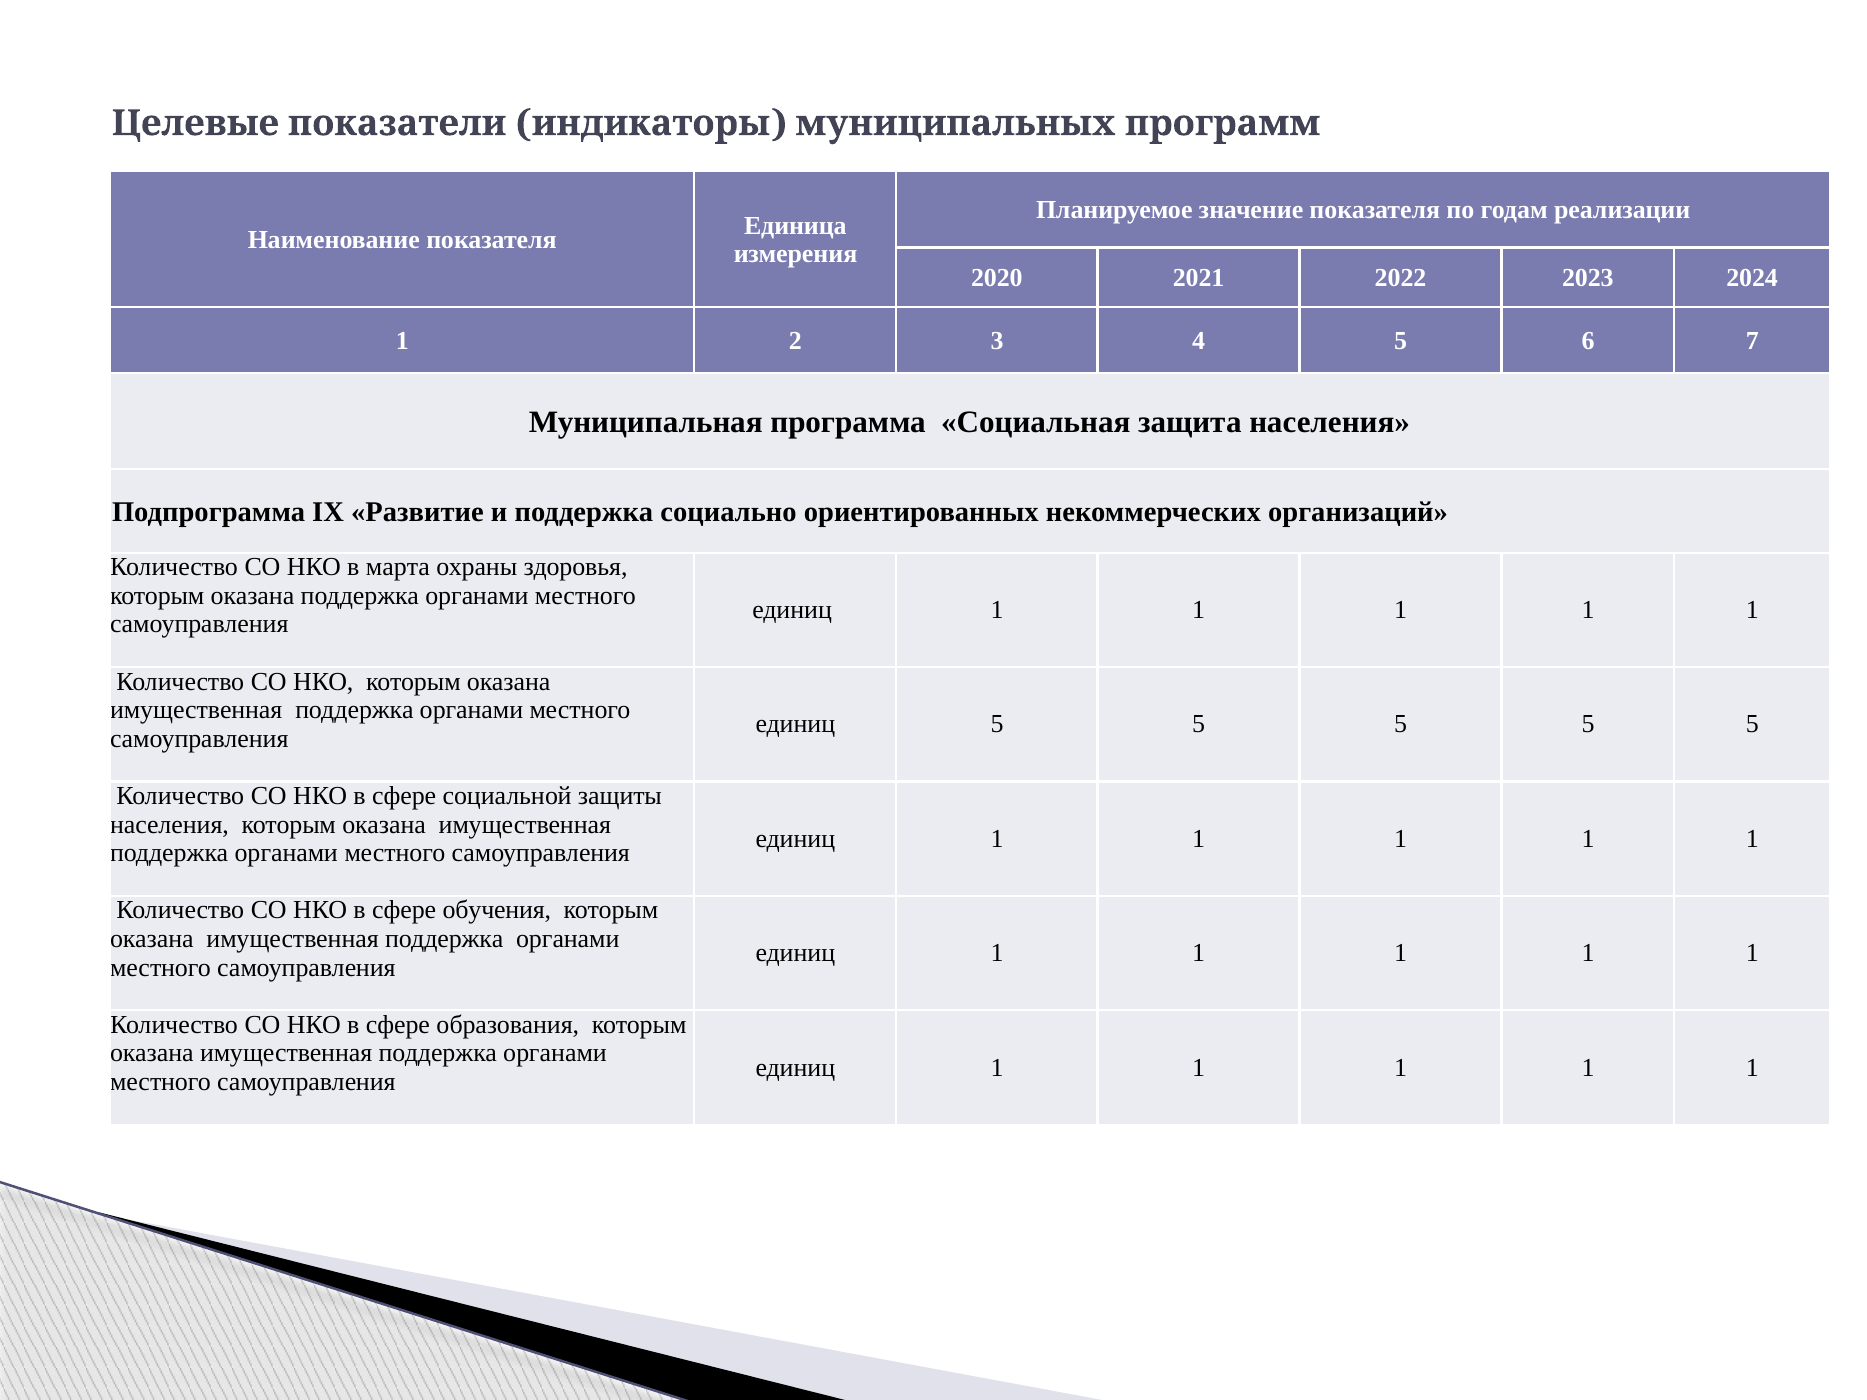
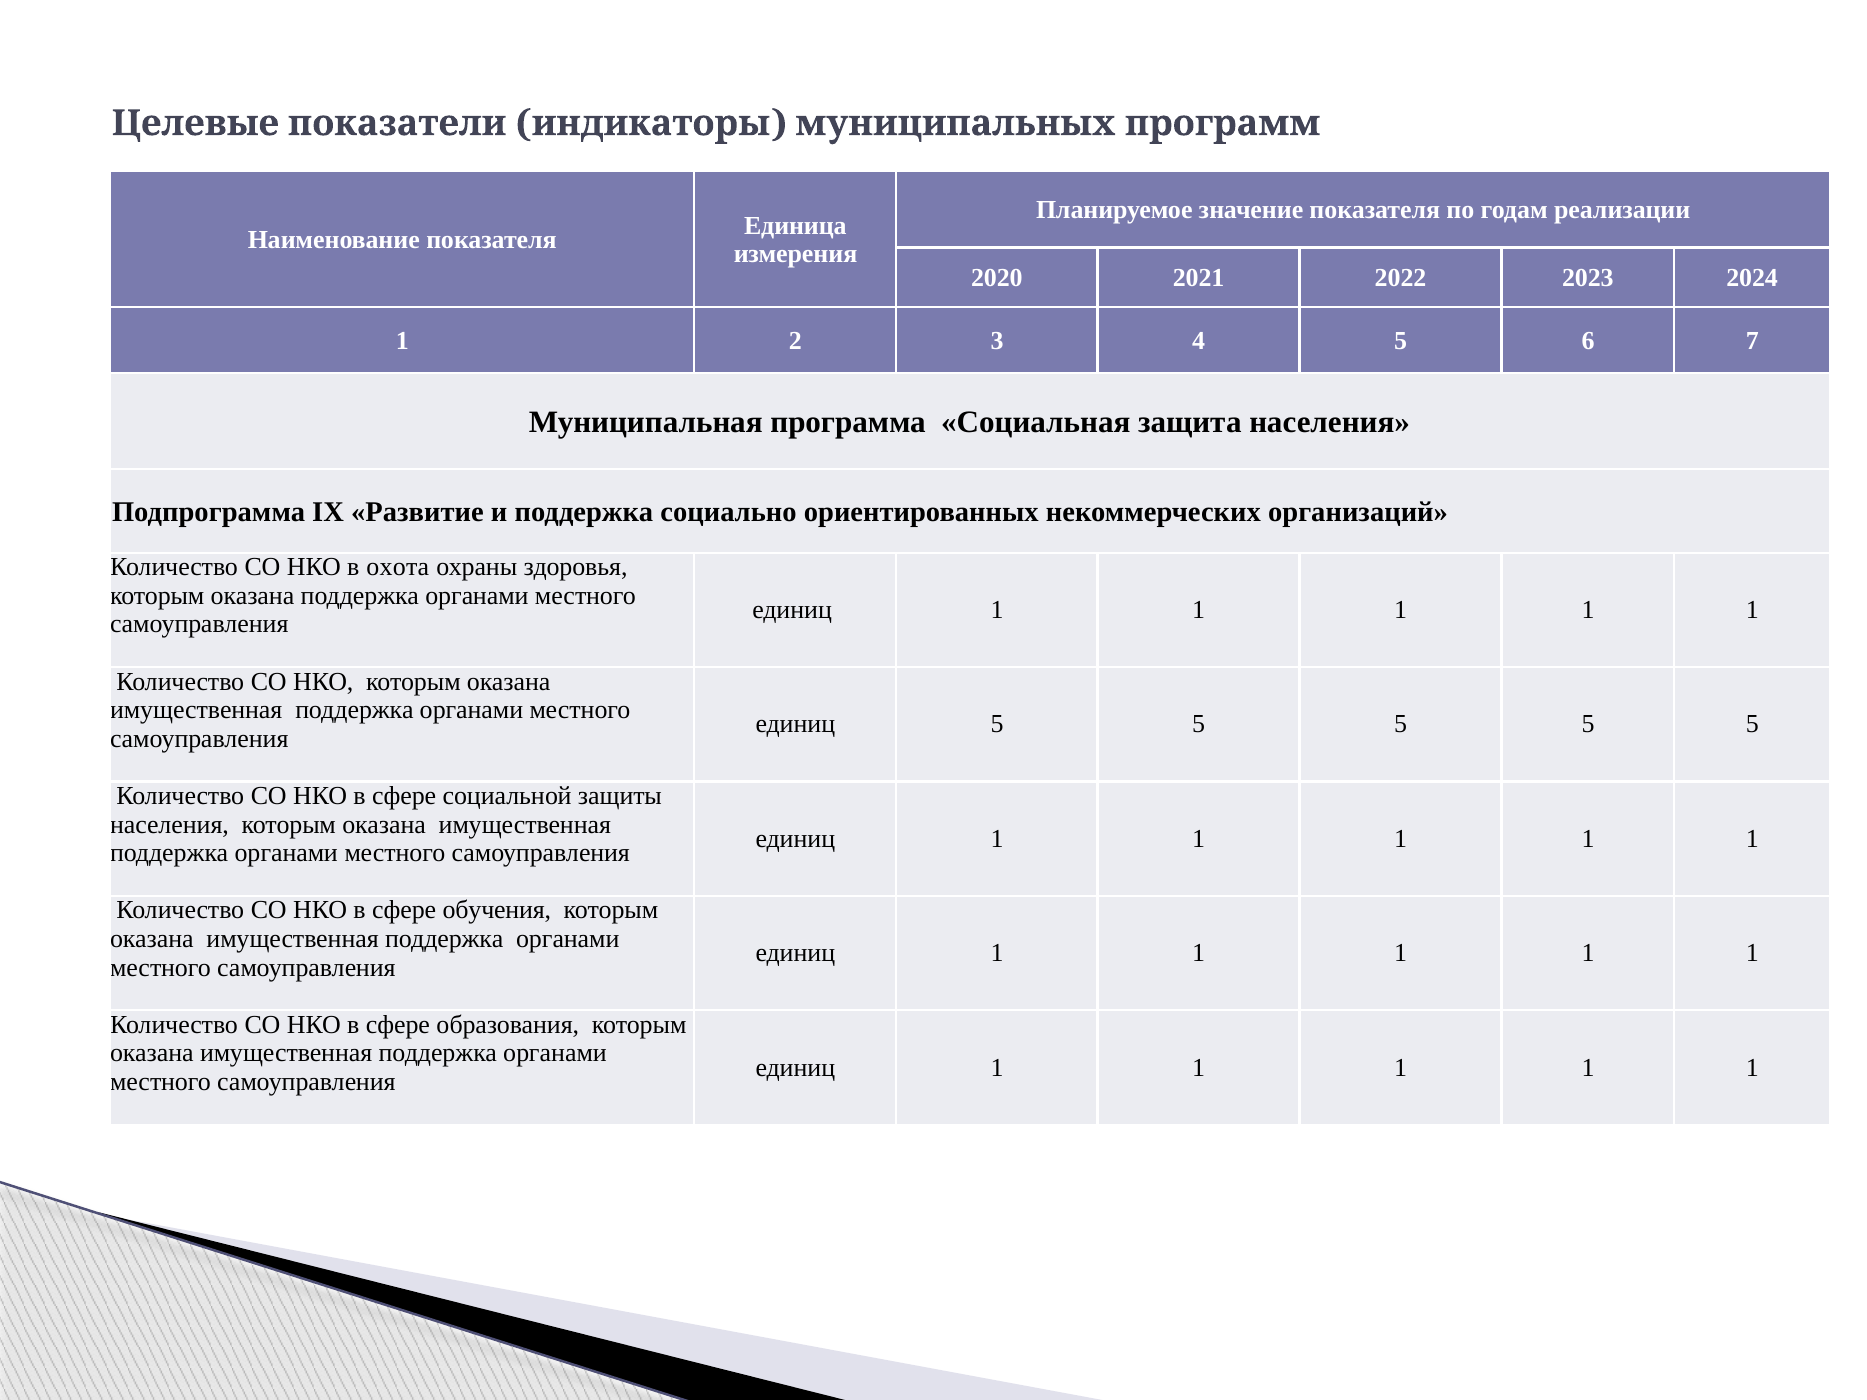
марта: марта -> охота (398, 567)
